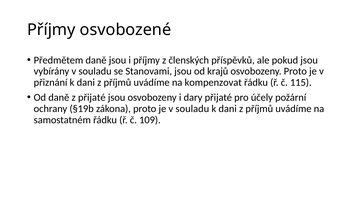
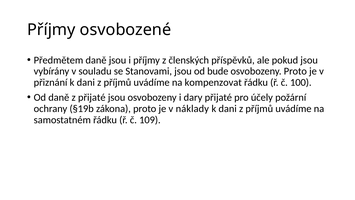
krajů: krajů -> bude (218, 71)
115: 115 -> 100 (301, 82)
je v souladu: souladu -> náklady (192, 108)
